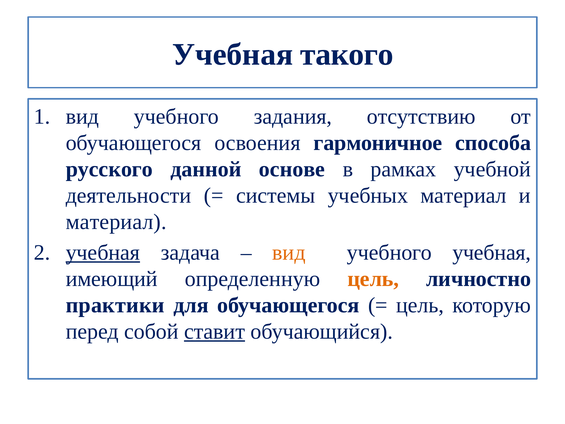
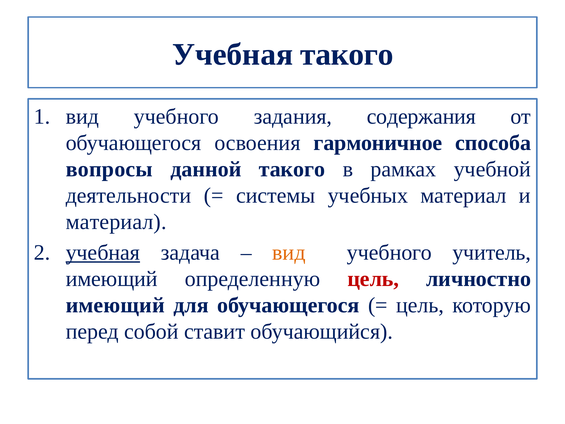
отсутствию: отсутствию -> содержания (421, 116)
русского: русского -> вопросы (109, 169)
данной основе: основе -> такого (292, 169)
учебного учебная: учебная -> учитель (492, 252)
цель colour: orange -> red (373, 279)
практики: практики -> имеющий (115, 305)
ставит underline: present -> none (215, 331)
